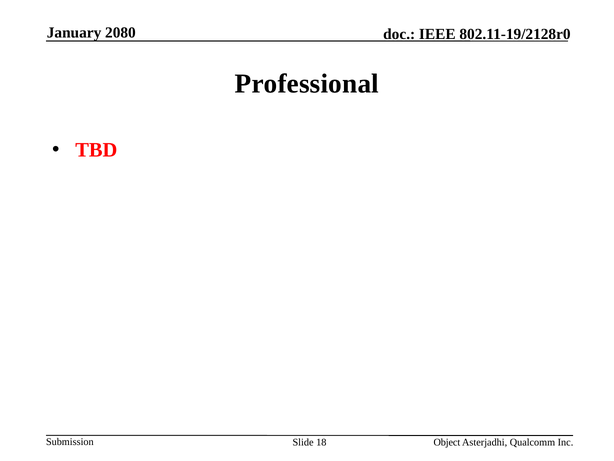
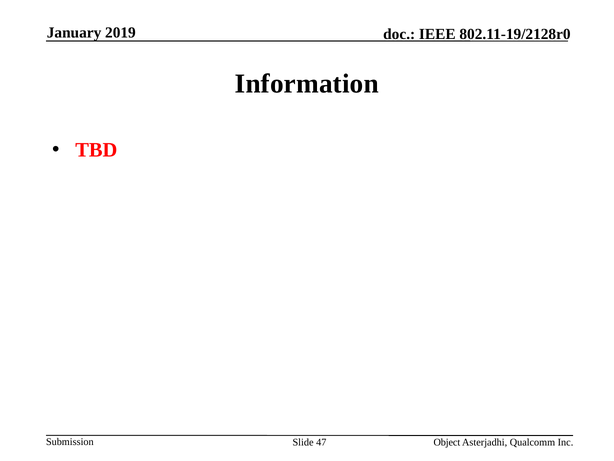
2080: 2080 -> 2019 (120, 33)
Professional: Professional -> Information (307, 84)
18: 18 -> 47 (321, 442)
